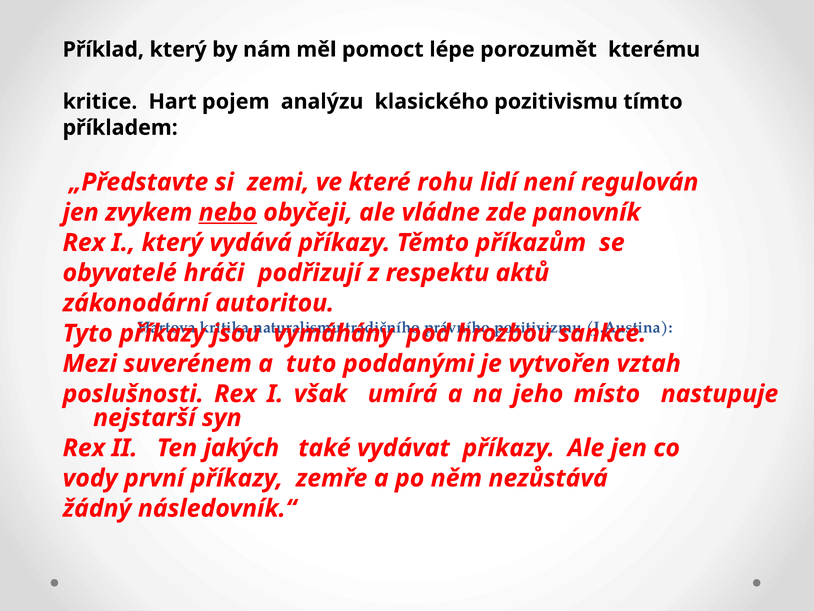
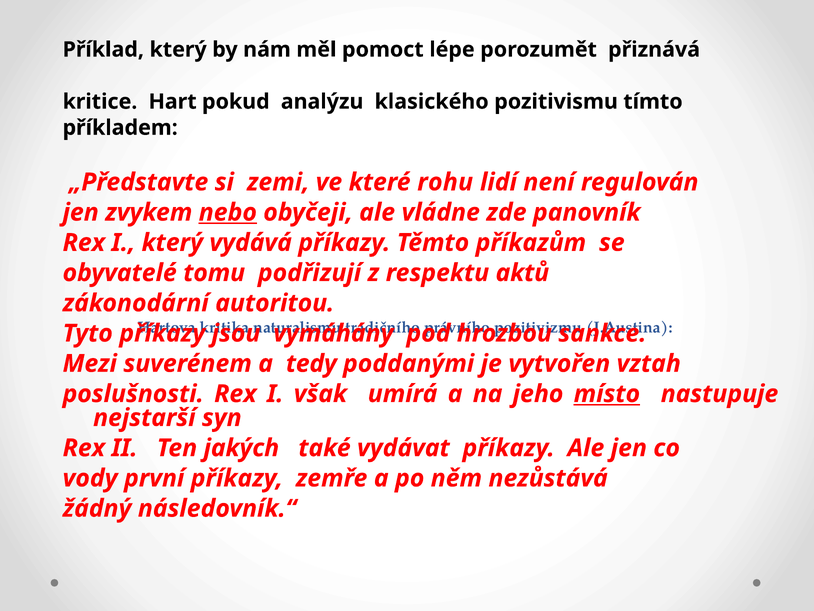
kterému: kterému -> přiznává (654, 50)
pojem: pojem -> pokud (236, 102)
hráči: hráči -> tomu (214, 273)
tuto: tuto -> tedy (311, 363)
místo underline: none -> present (607, 394)
